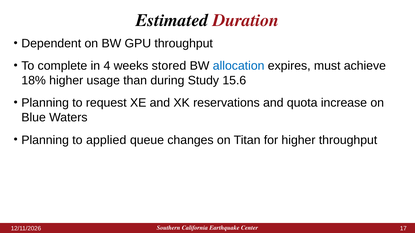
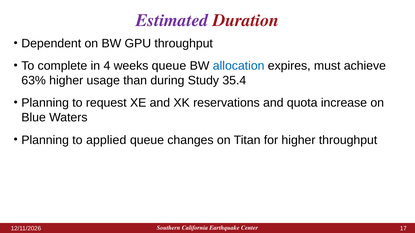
Estimated colour: black -> purple (172, 20)
weeks stored: stored -> queue (169, 66)
18%: 18% -> 63% (34, 81)
15.6: 15.6 -> 35.4 (234, 81)
